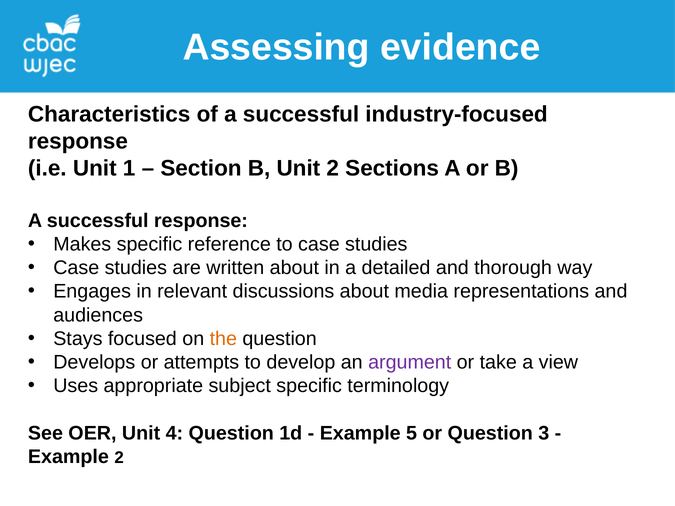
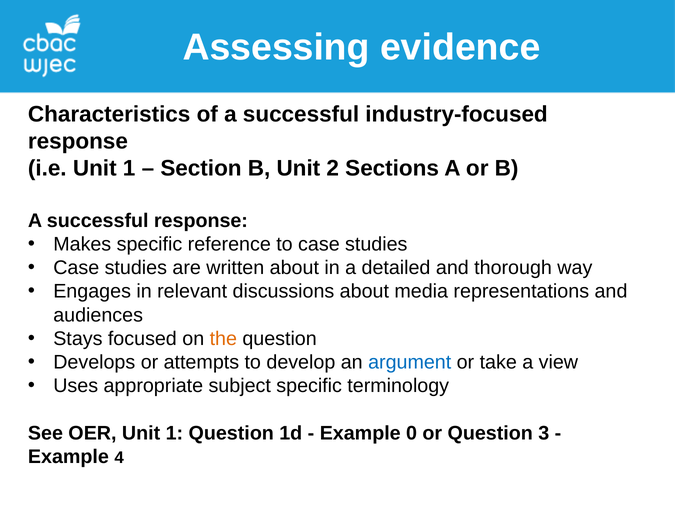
argument colour: purple -> blue (410, 362)
OER Unit 4: 4 -> 1 (174, 433)
5: 5 -> 0 (412, 433)
Example 2: 2 -> 4 (119, 458)
